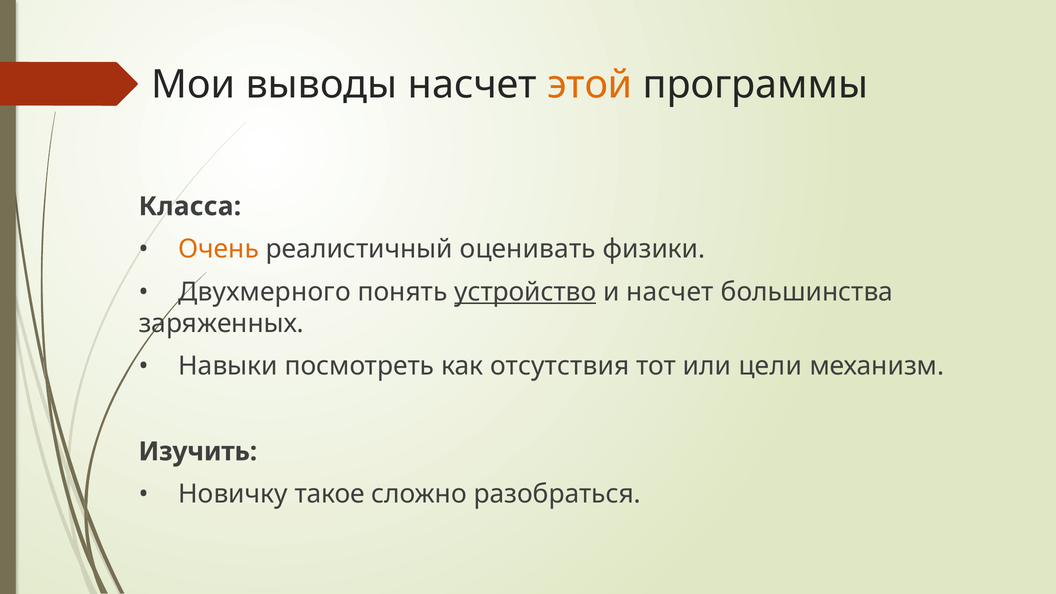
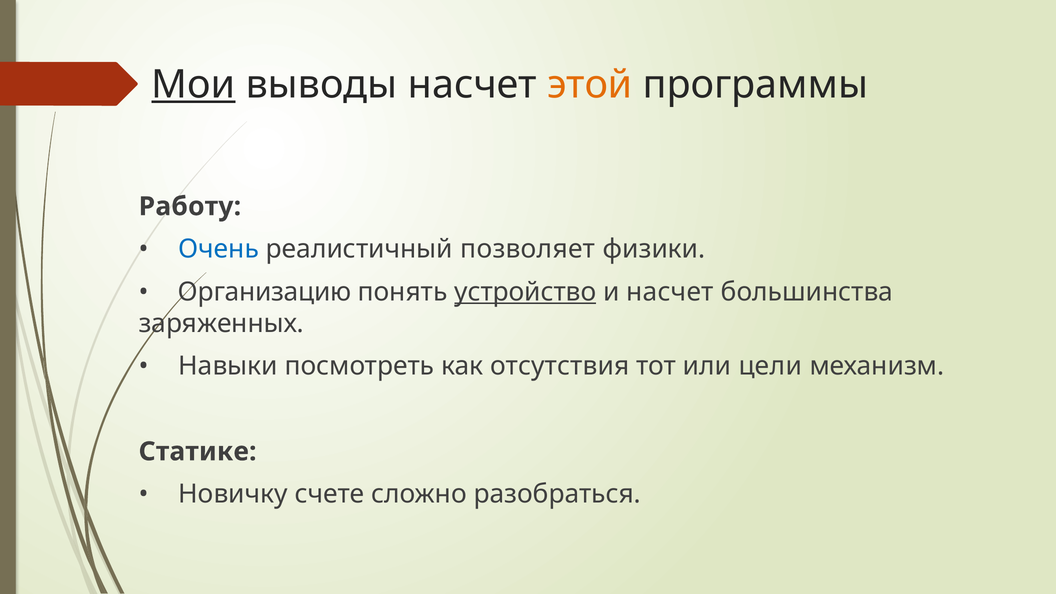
Мои underline: none -> present (193, 85)
Класса: Класса -> Работу (190, 206)
Очень colour: orange -> blue (219, 249)
оценивать: оценивать -> позволяет (528, 249)
Двухмерного: Двухмерного -> Организацию (265, 292)
Изучить: Изучить -> Статике (198, 452)
такое: такое -> счете (330, 494)
